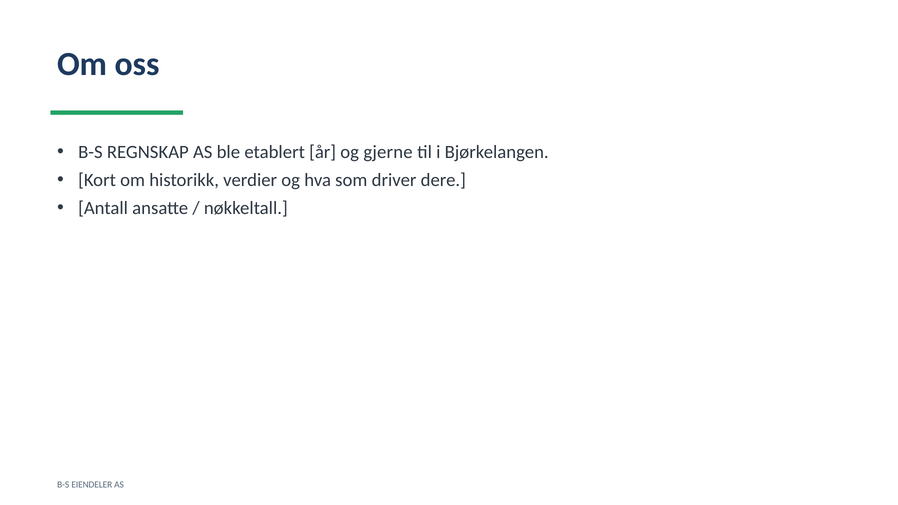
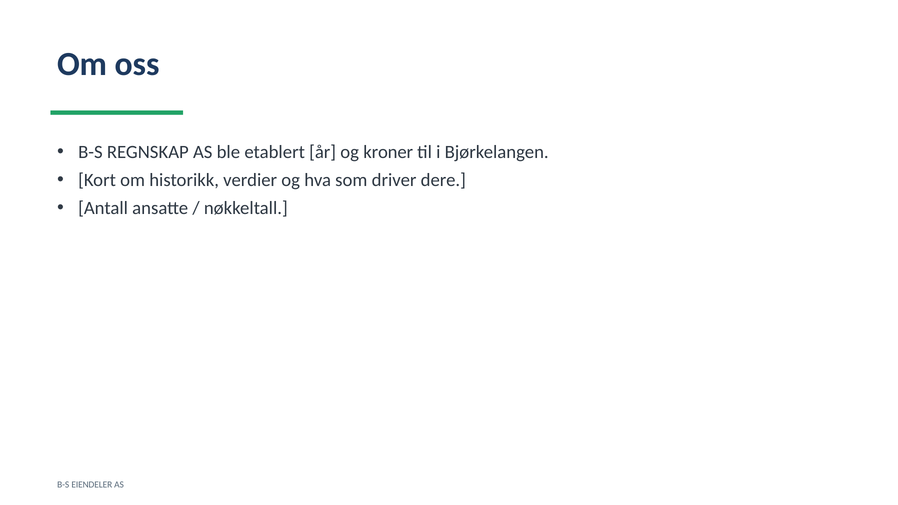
gjerne: gjerne -> kroner (388, 152)
